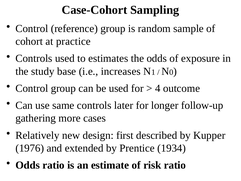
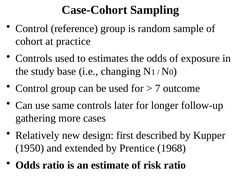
increases: increases -> changing (121, 71)
4: 4 -> 7 (158, 88)
1976: 1976 -> 1950 (30, 148)
1934: 1934 -> 1968 (172, 148)
